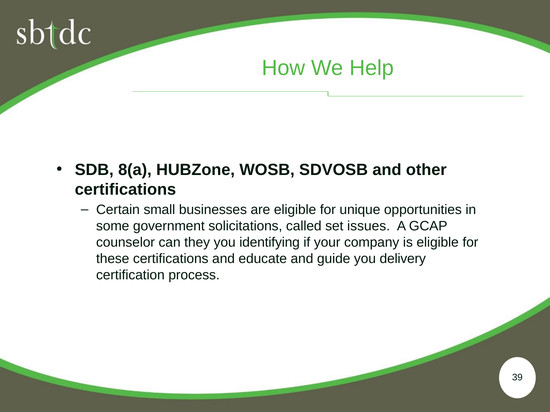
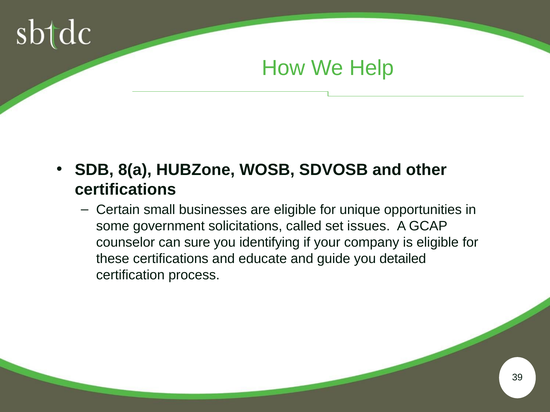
they: they -> sure (197, 243)
delivery: delivery -> detailed (403, 259)
